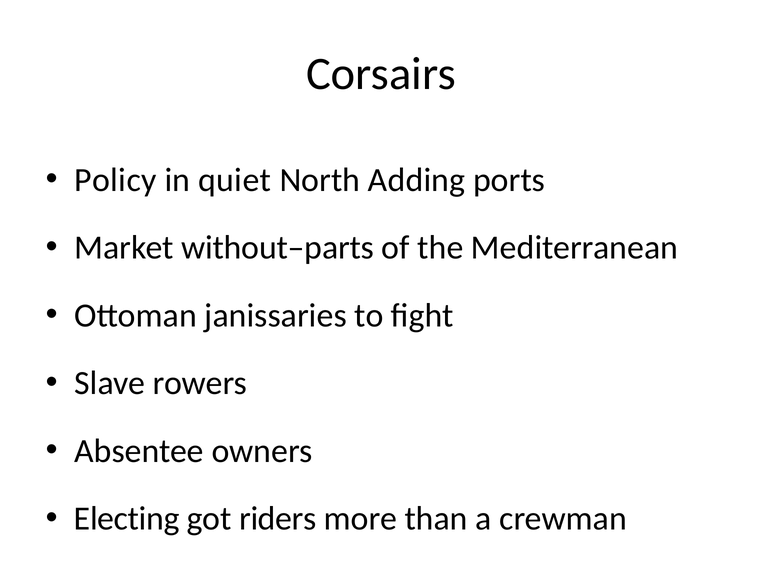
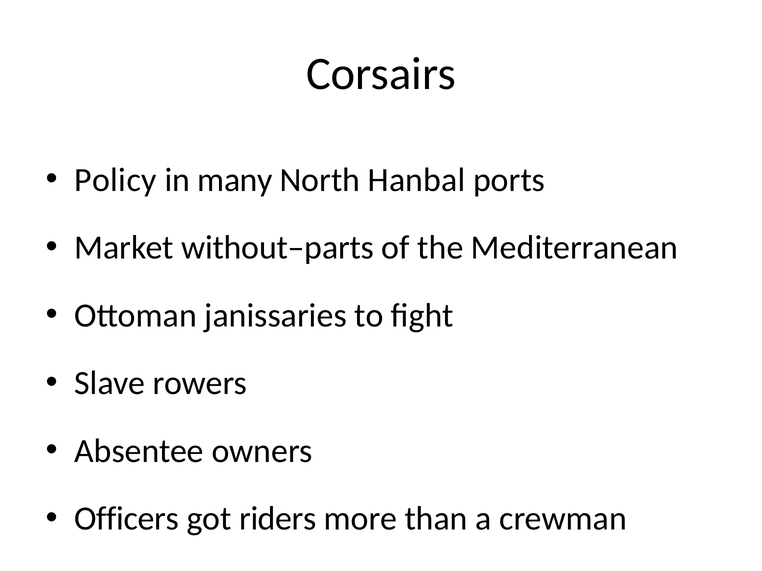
quiet: quiet -> many (235, 180)
Adding: Adding -> Hanbal (417, 180)
Electing: Electing -> Officers (127, 519)
